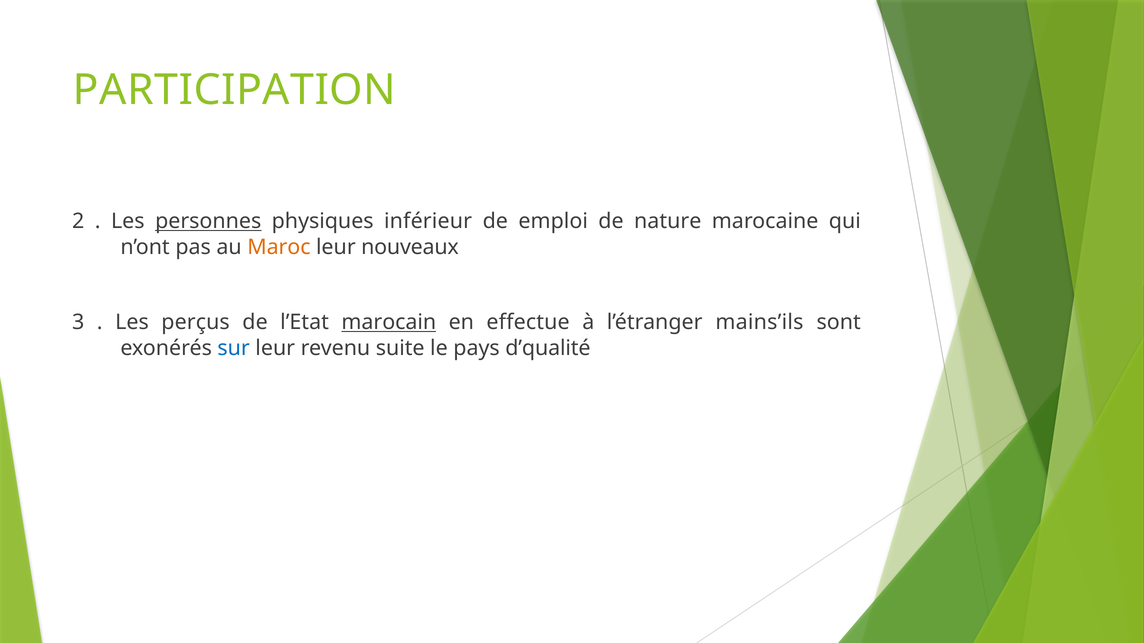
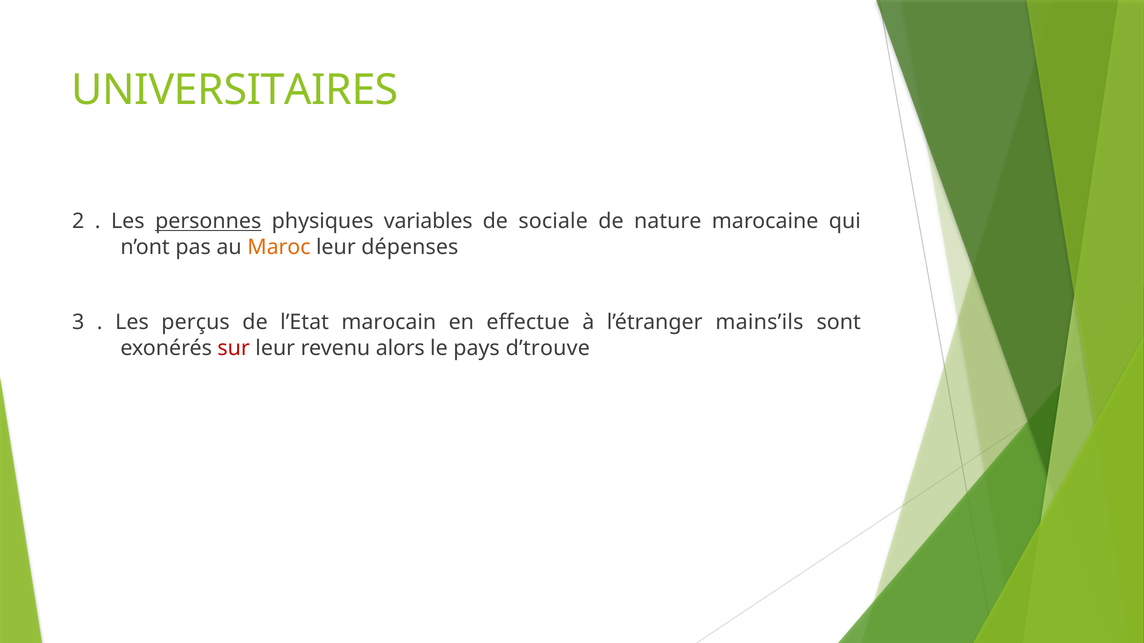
PARTICIPATION: PARTICIPATION -> UNIVERSITAIRES (235, 90)
inférieur: inférieur -> variables (428, 221)
emploi: emploi -> sociale (553, 221)
nouveaux: nouveaux -> dépenses (410, 247)
marocain underline: present -> none (389, 322)
sur colour: blue -> red (234, 348)
suite: suite -> alors (400, 348)
d’qualité: d’qualité -> d’trouve (548, 348)
